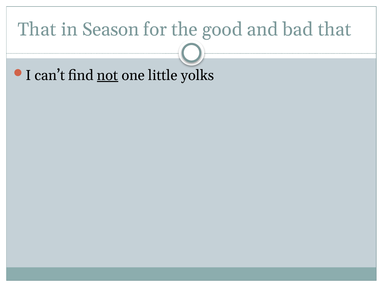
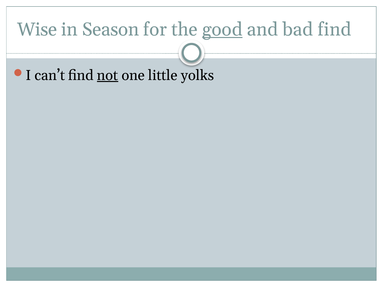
That: That -> Wise (37, 30)
good underline: none -> present (222, 30)
bad that: that -> find (335, 30)
